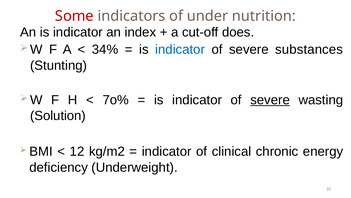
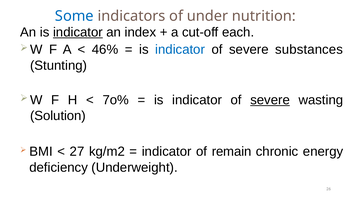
Some colour: red -> blue (74, 16)
indicator underline: none -> present (78, 32)
does: does -> each (238, 32)
34%: 34% -> 46% (105, 49)
12: 12 -> 27 (77, 151)
clinical: clinical -> remain (232, 151)
